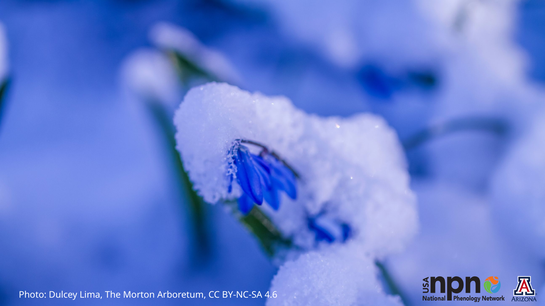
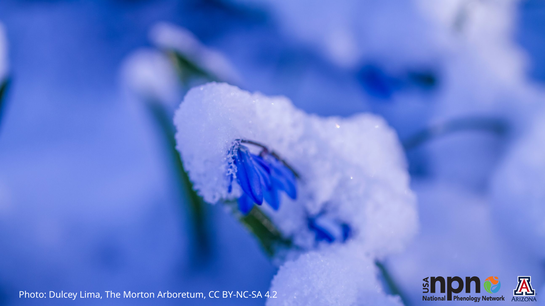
4.6: 4.6 -> 4.2 (271, 295)
